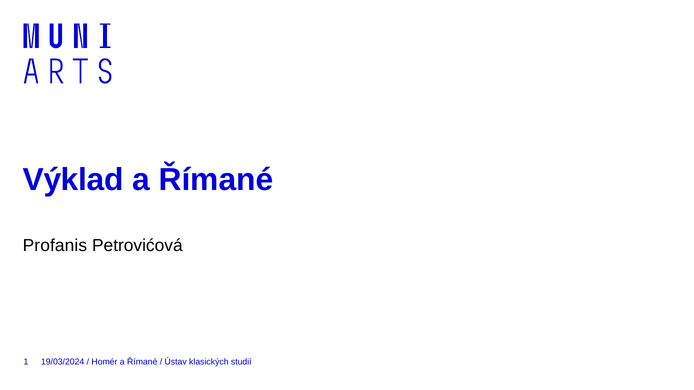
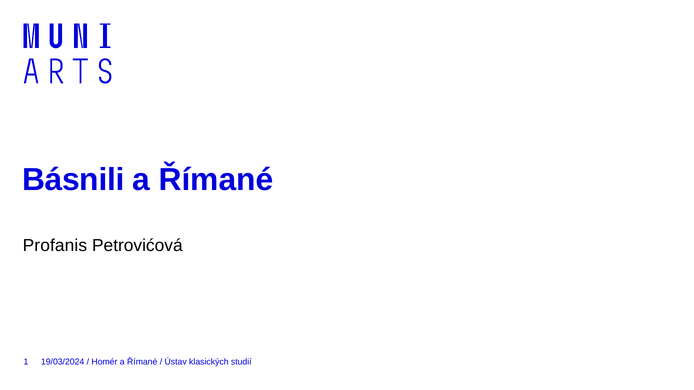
Výklad: Výklad -> Básnili (73, 180)
